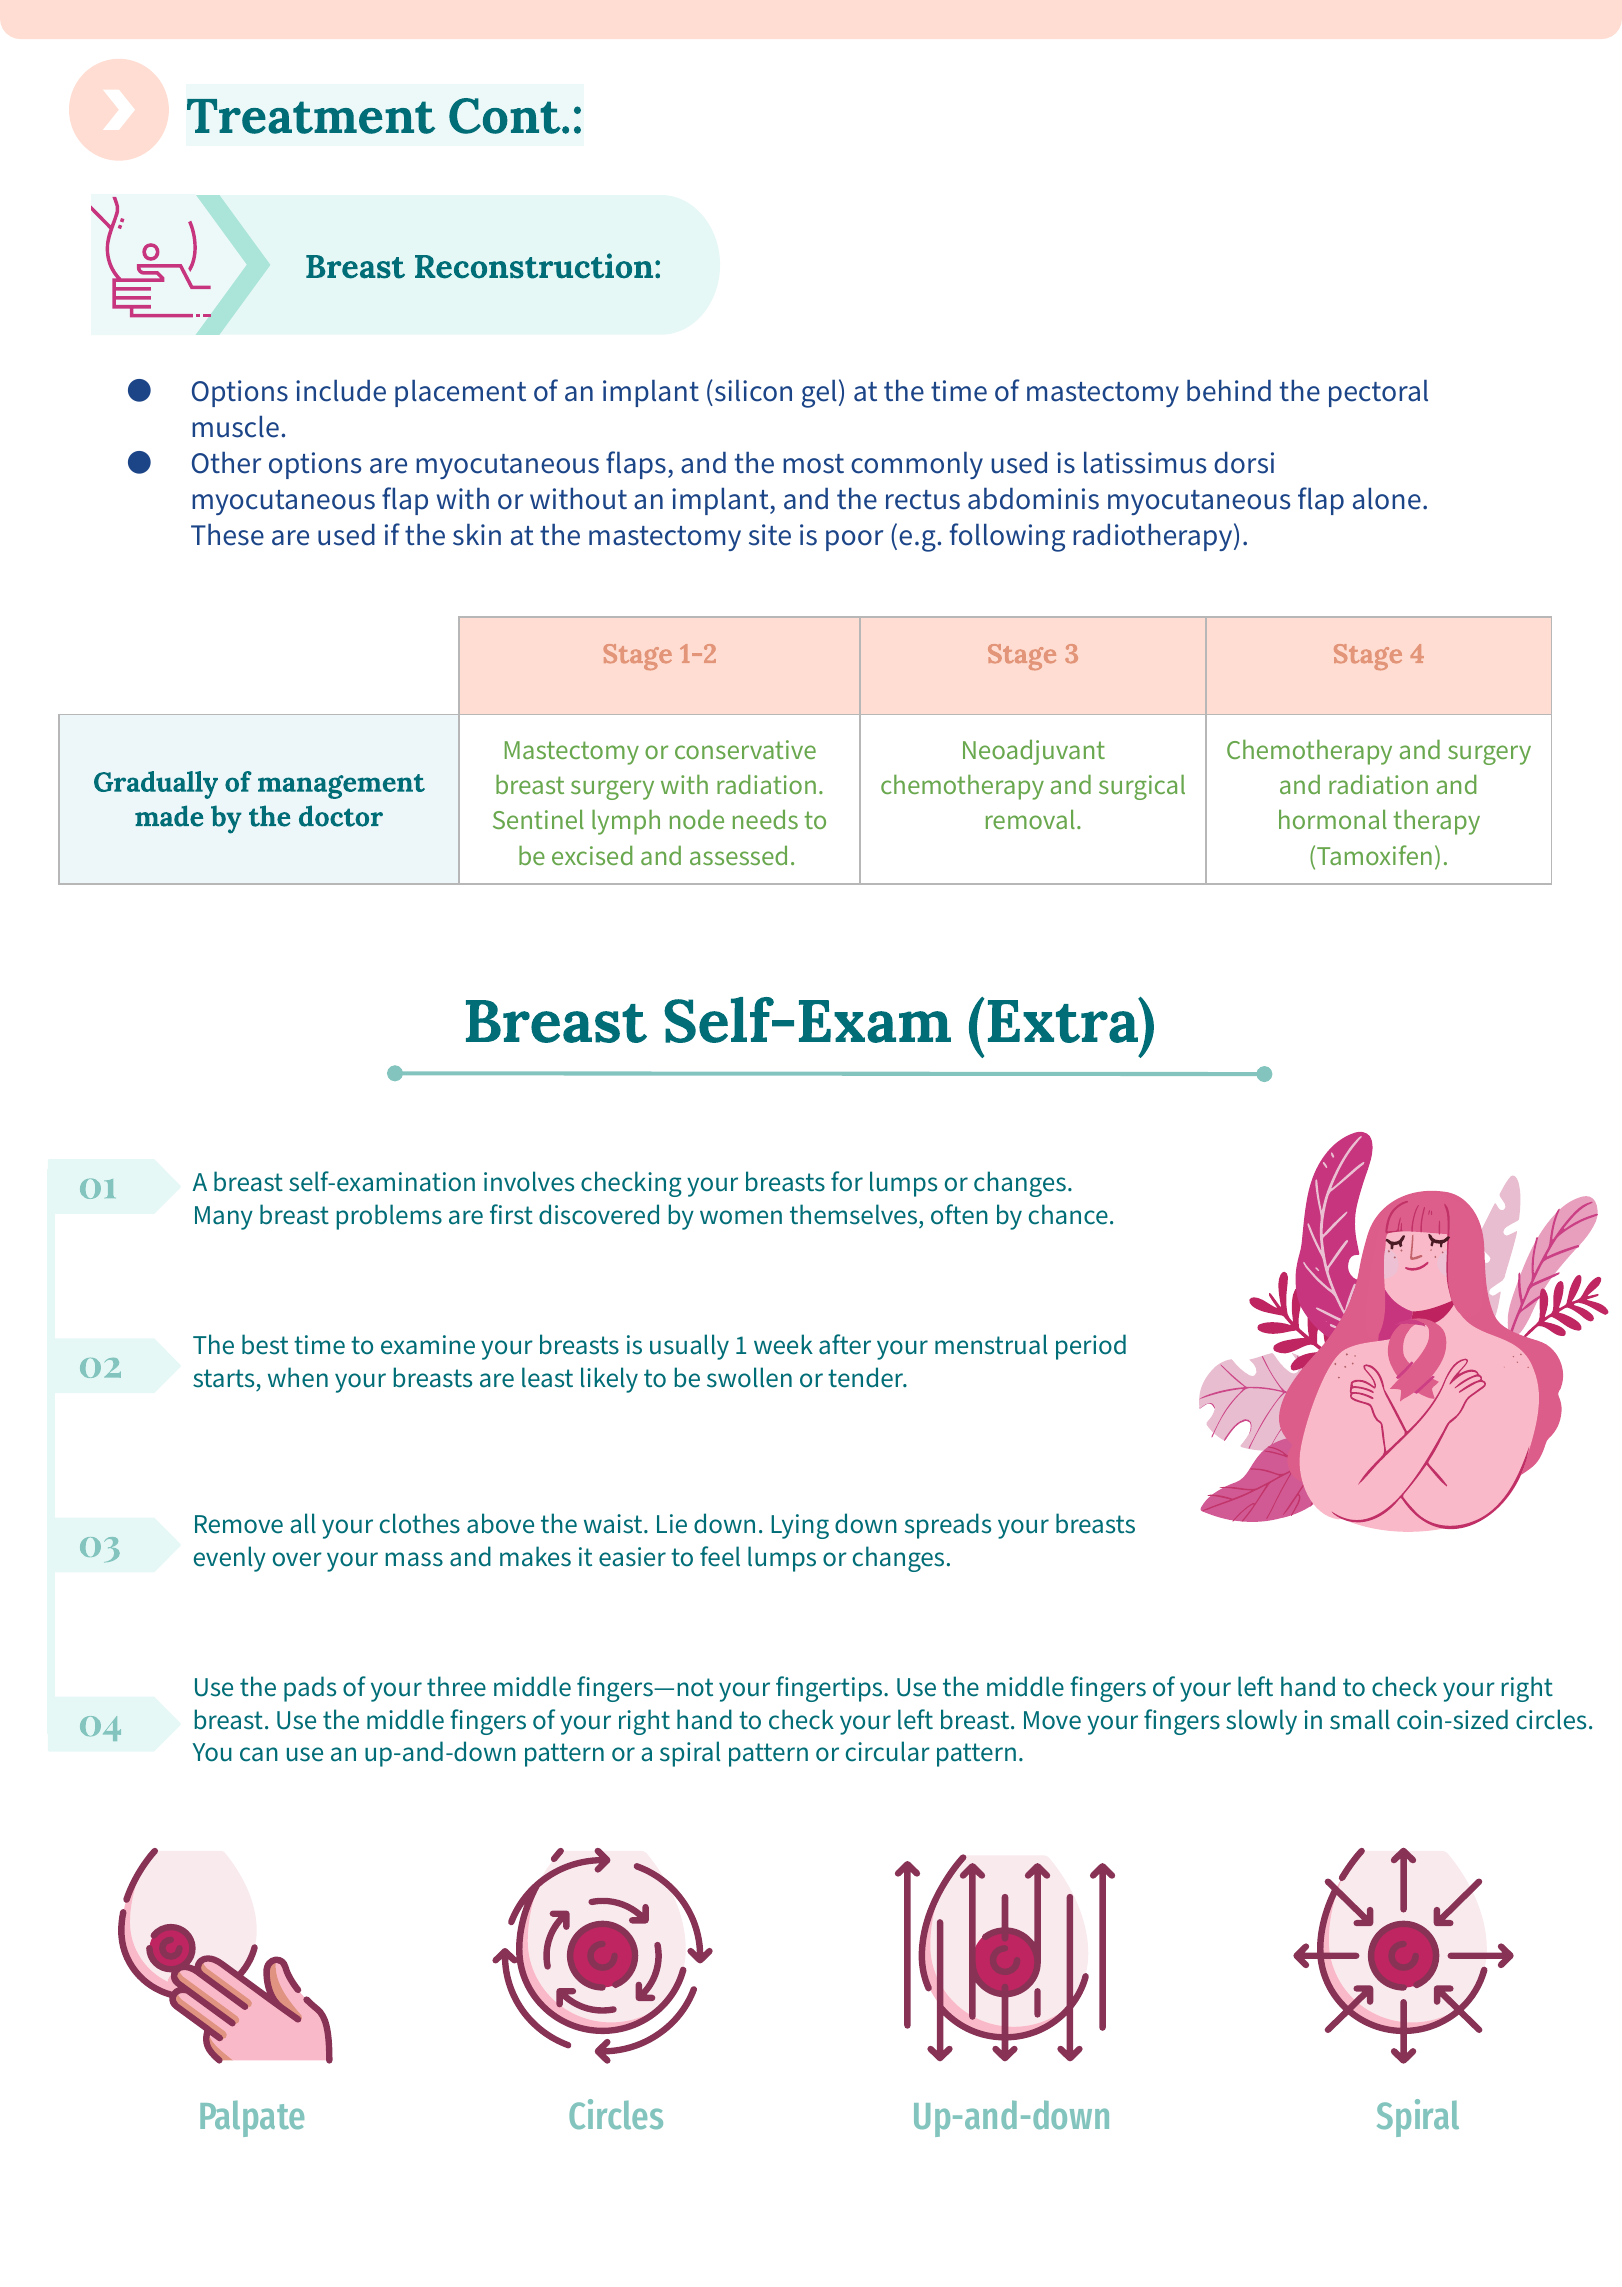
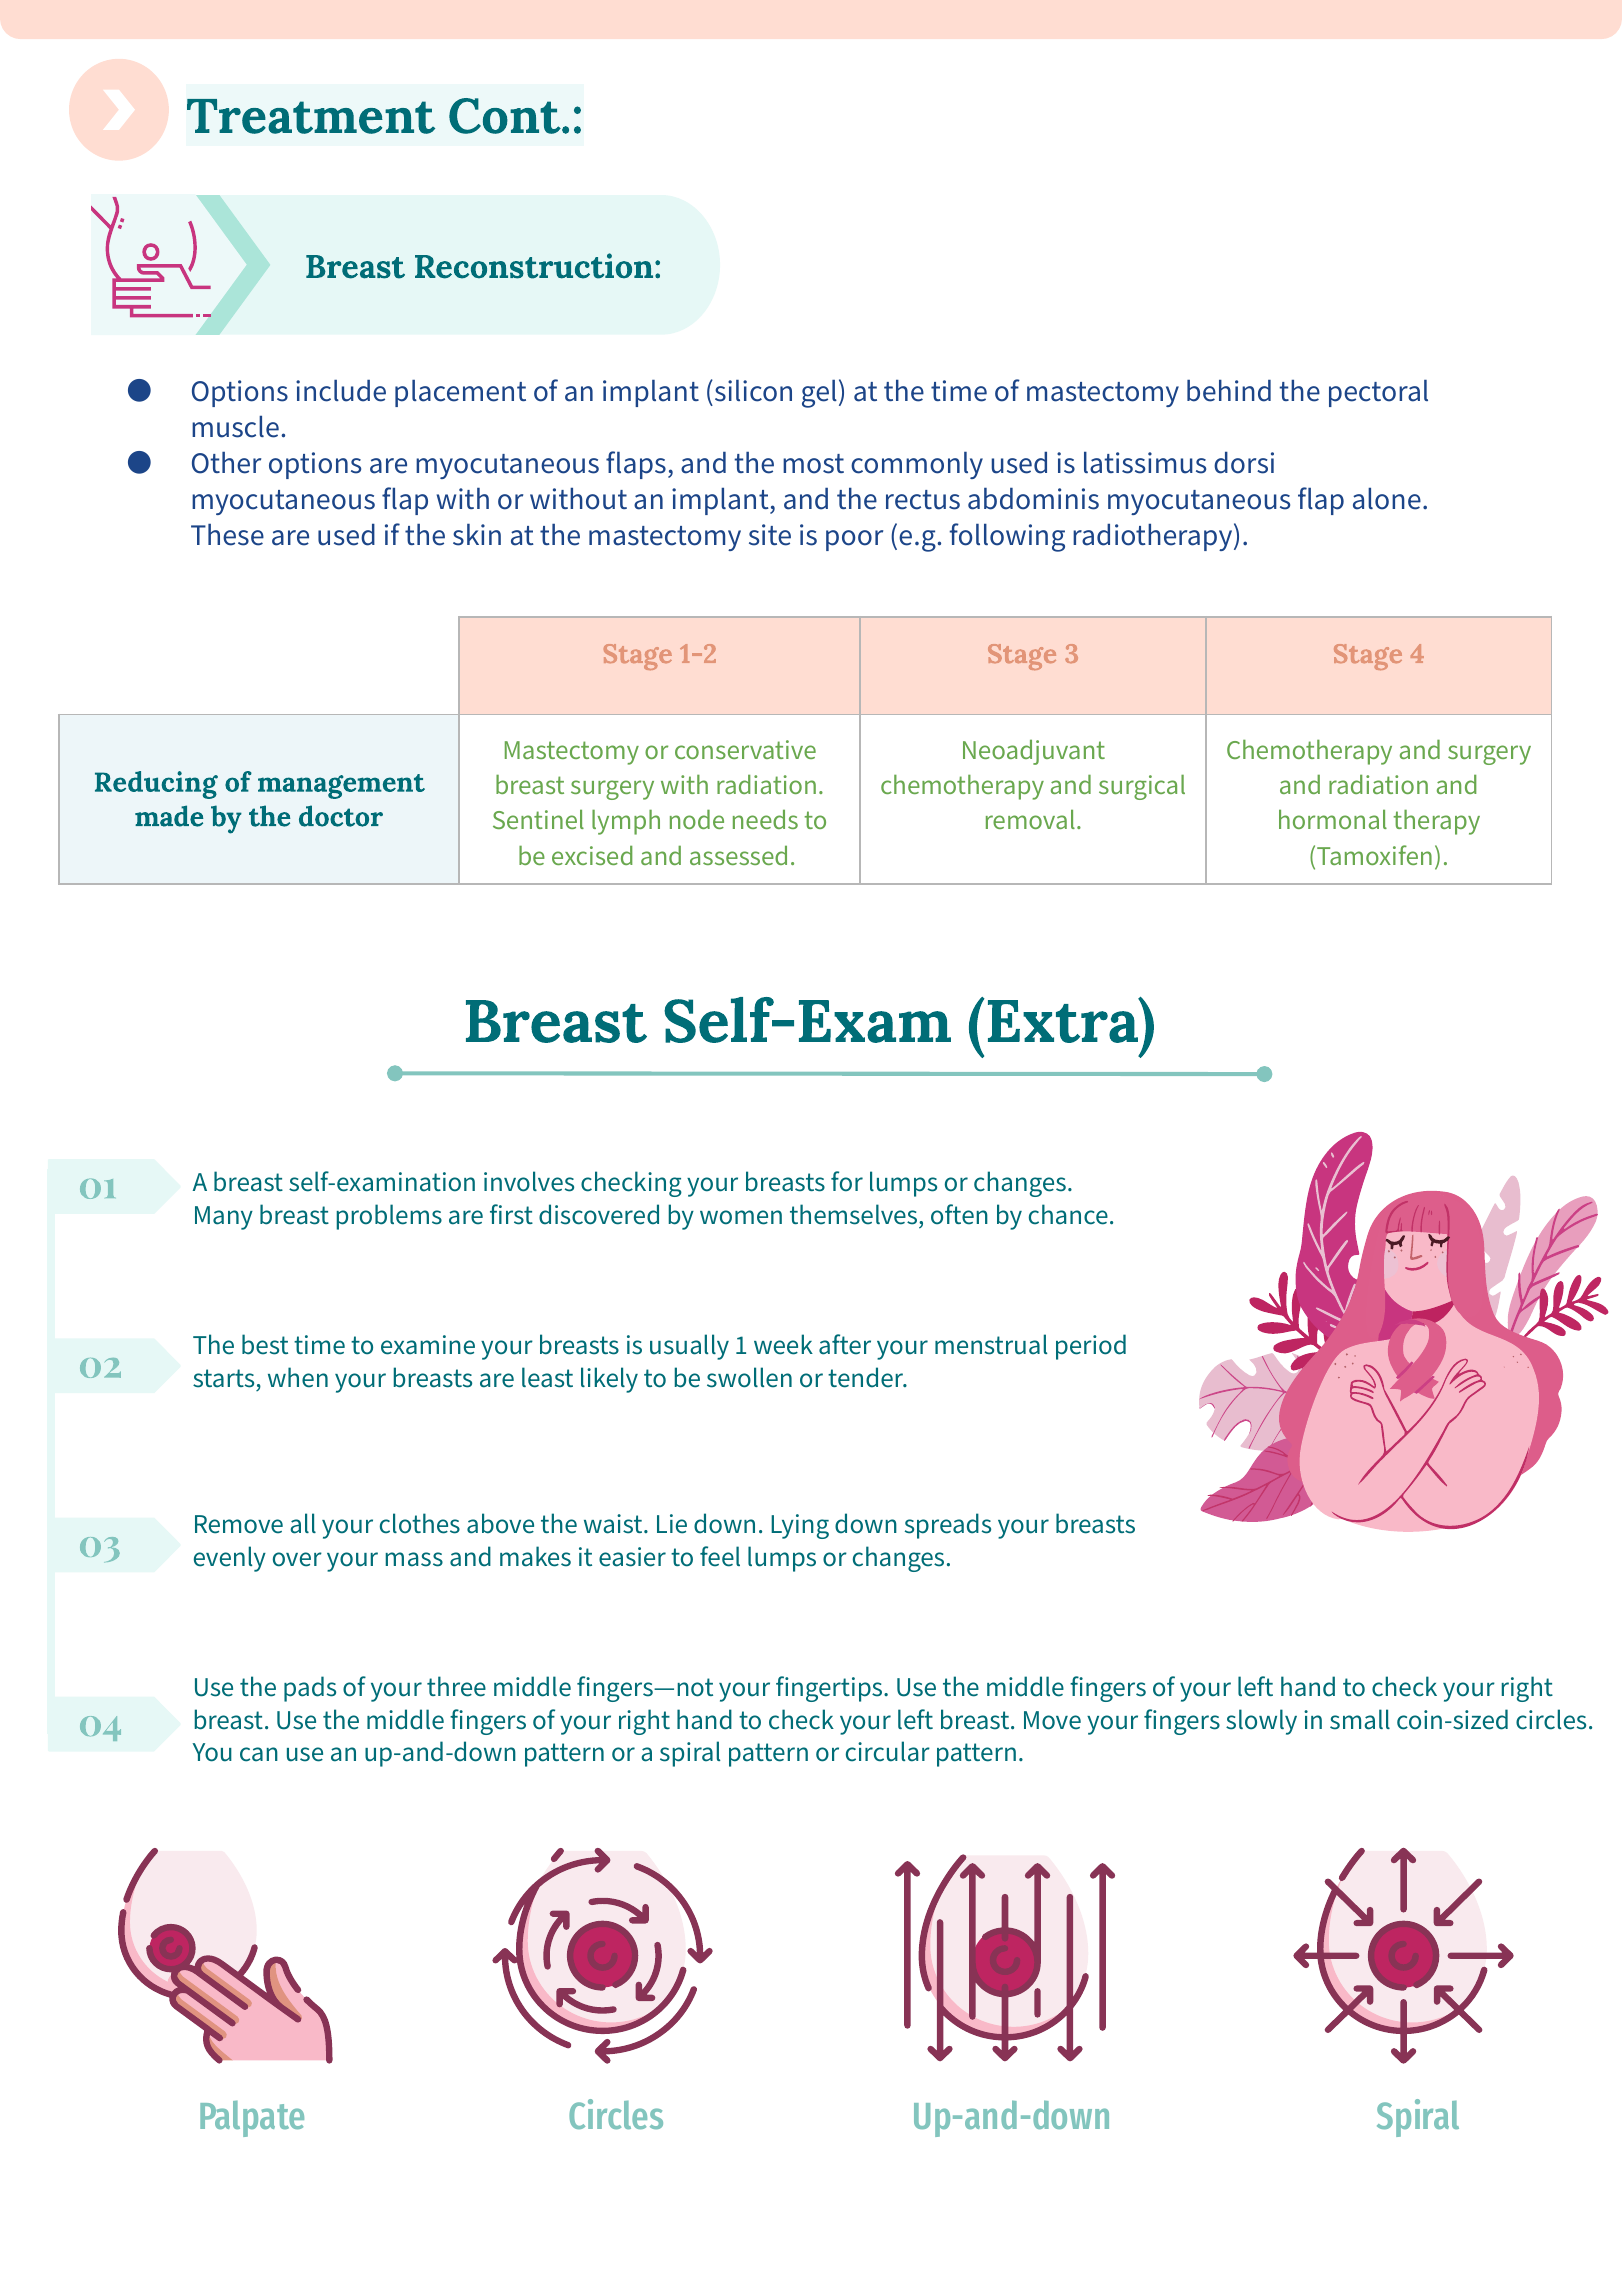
Gradually: Gradually -> Reducing (155, 782)
